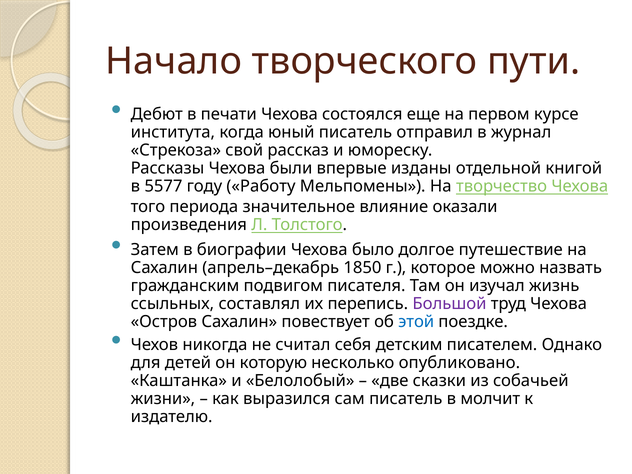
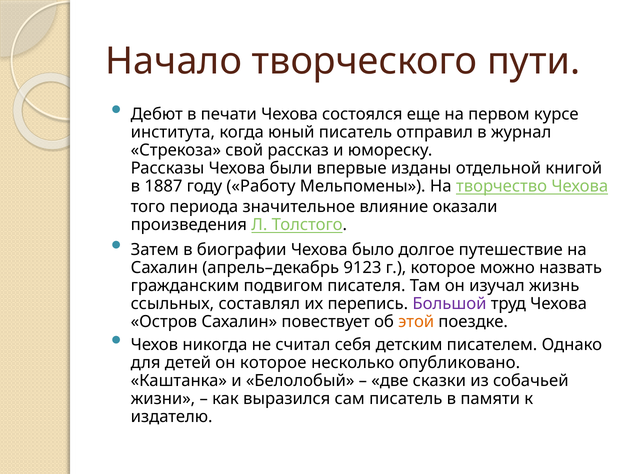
5577: 5577 -> 1887 (163, 186)
1850: 1850 -> 9123 (362, 268)
этой colour: blue -> orange (416, 322)
он которую: которую -> которое (273, 363)
молчит: молчит -> памяти (490, 399)
